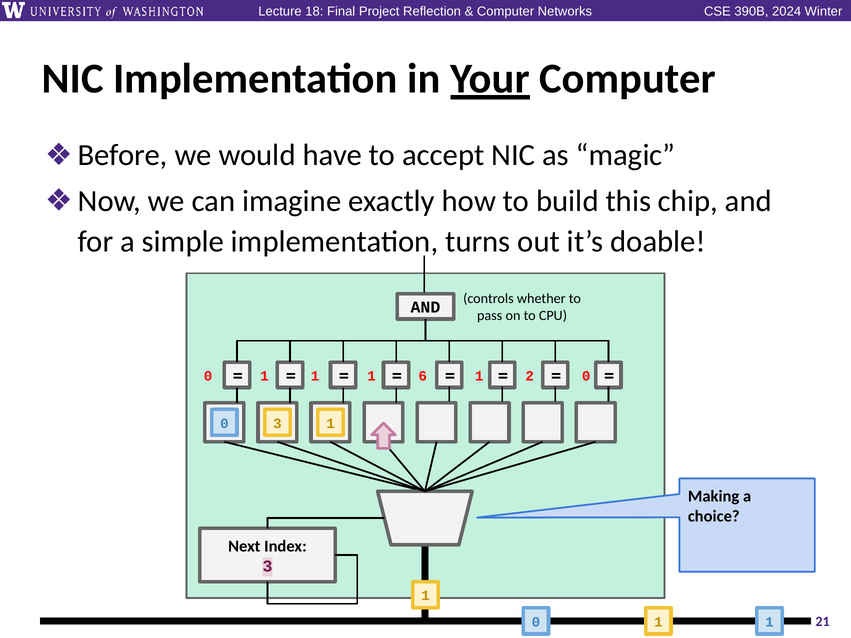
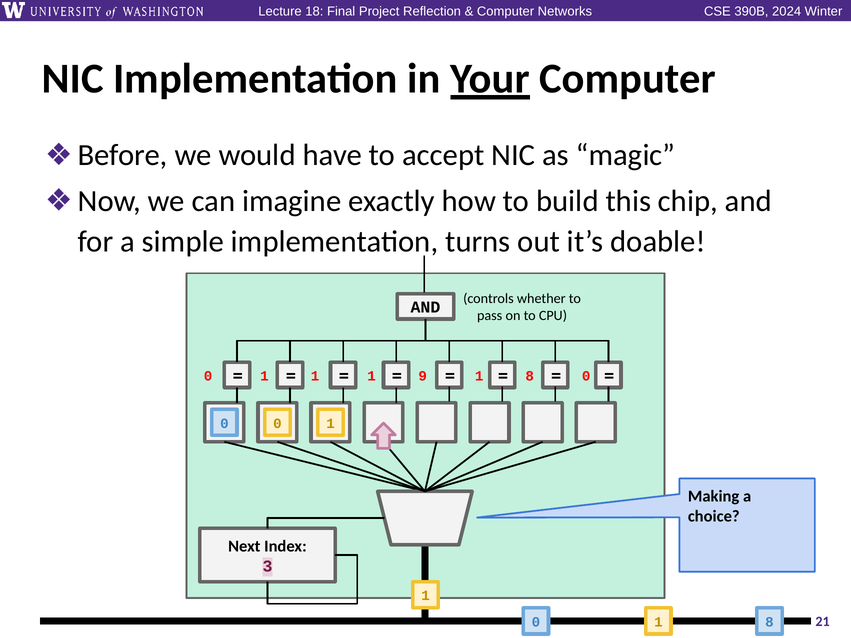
6: 6 -> 9 (423, 376)
1 2: 2 -> 8 (530, 376)
0 3: 3 -> 0 (277, 424)
1: 1 -> 8 (769, 622)
